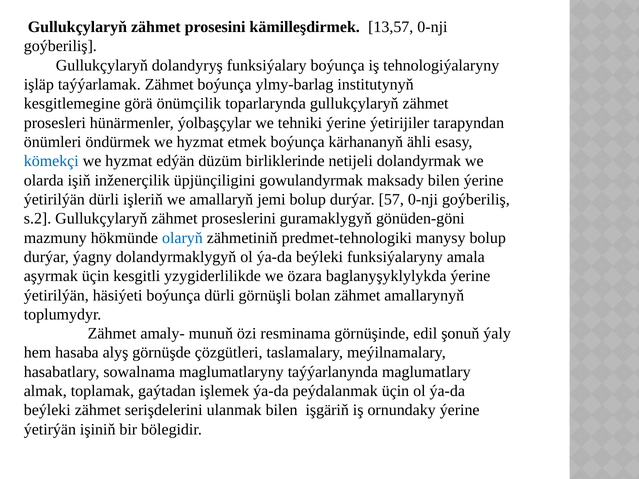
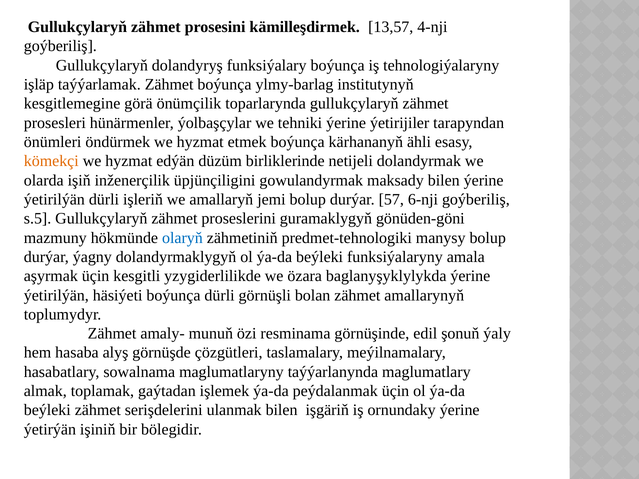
13,57 0-nji: 0-nji -> 4-nji (432, 27)
kömekçi colour: blue -> orange (51, 161)
57 0-nji: 0-nji -> 6-nji (423, 200)
s.2: s.2 -> s.5 (38, 219)
